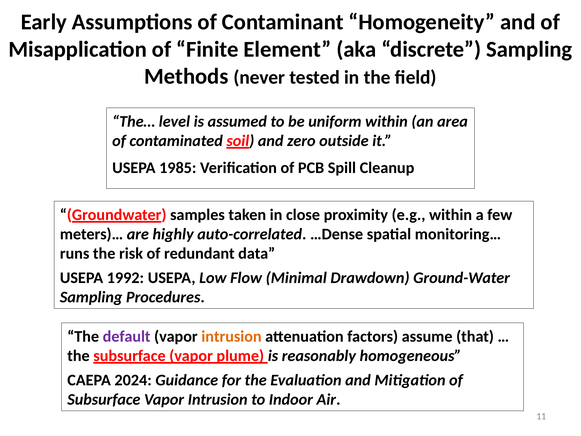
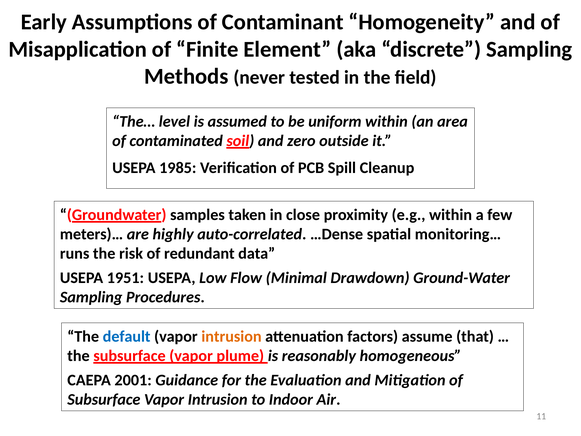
1992: 1992 -> 1951 (125, 278)
default colour: purple -> blue (127, 336)
2024: 2024 -> 2001 (133, 380)
